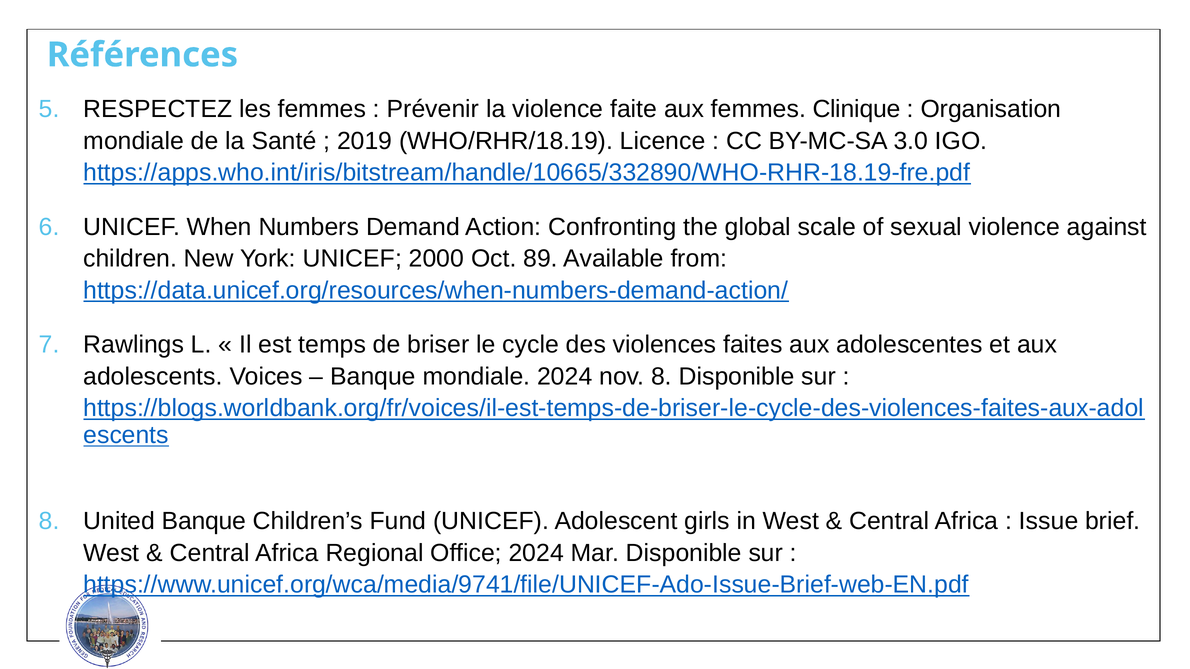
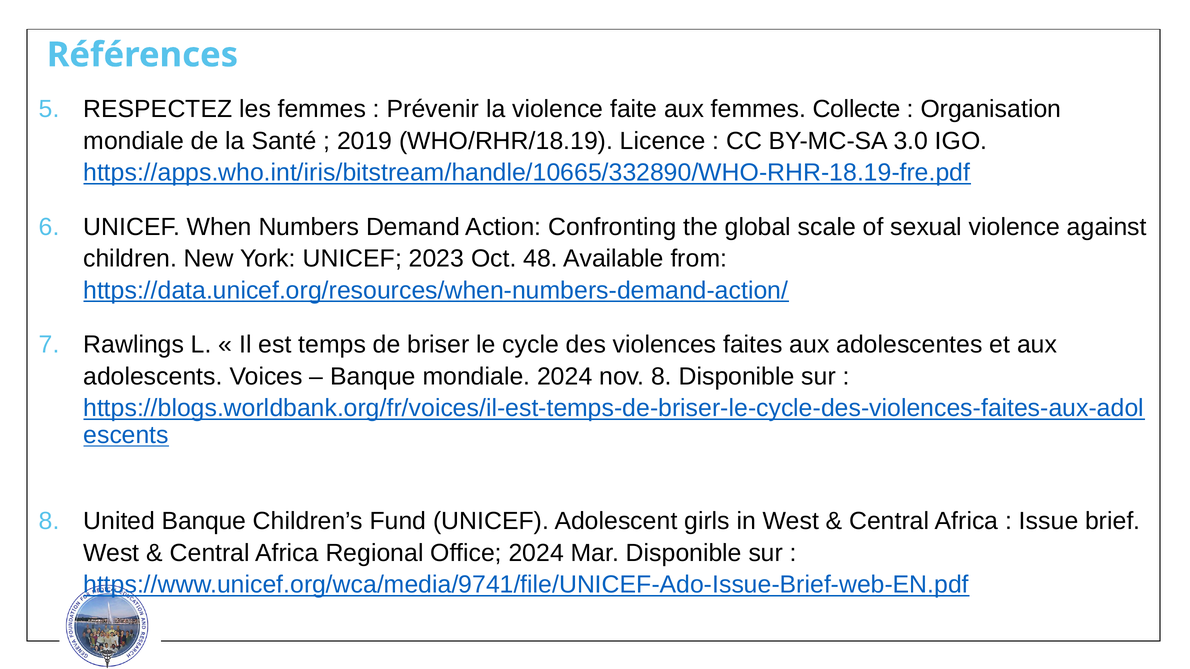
Clinique: Clinique -> Collecte (857, 109)
2000: 2000 -> 2023 (436, 259)
89: 89 -> 48 (541, 259)
